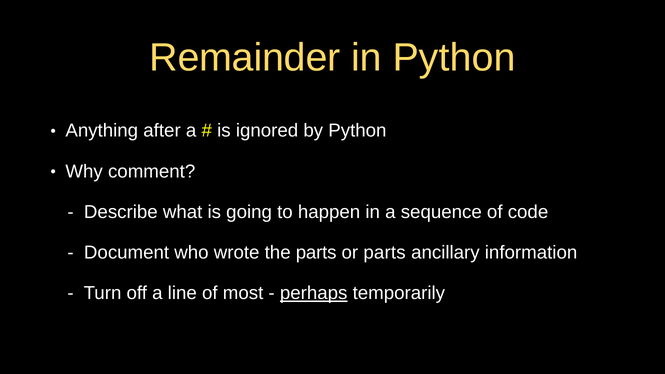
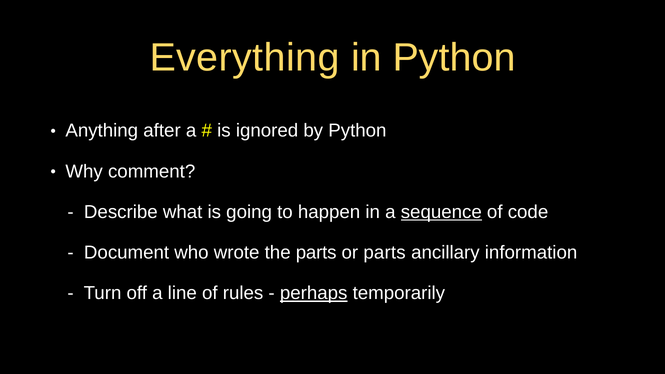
Remainder: Remainder -> Everything (245, 57)
sequence underline: none -> present (441, 212)
most: most -> rules (243, 293)
